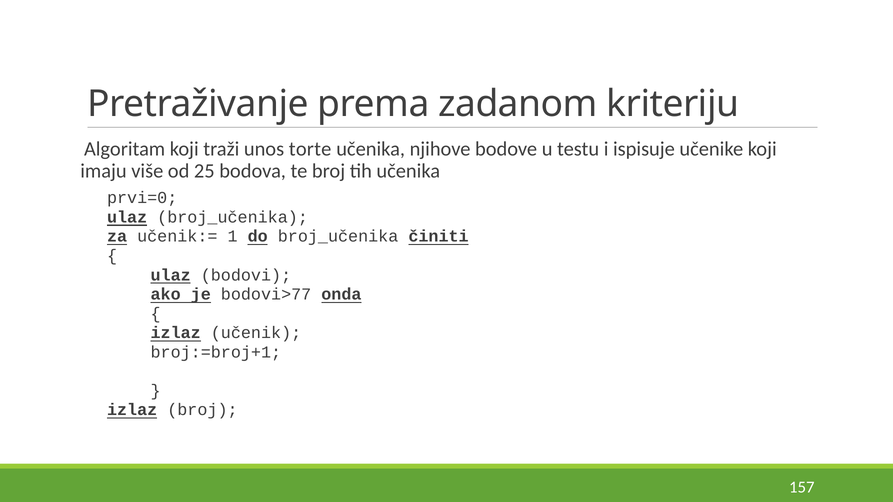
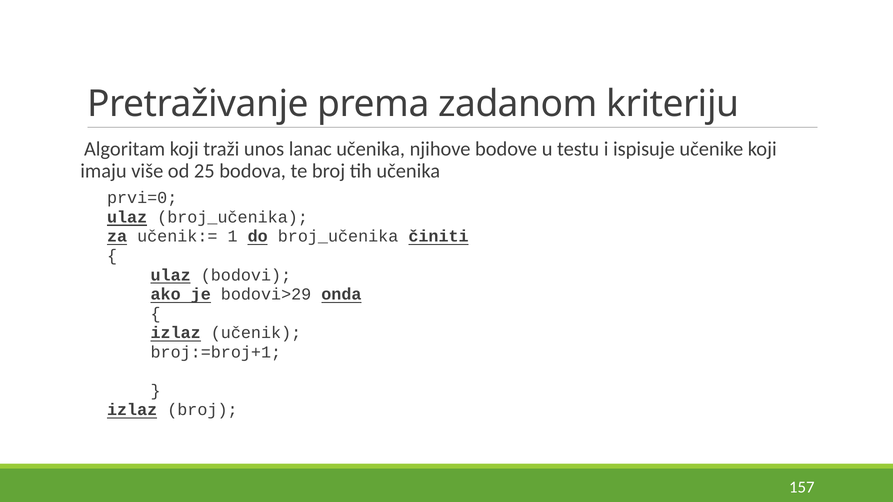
torte: torte -> lanac (310, 149)
bodovi>77: bodovi>77 -> bodovi>29 (266, 294)
